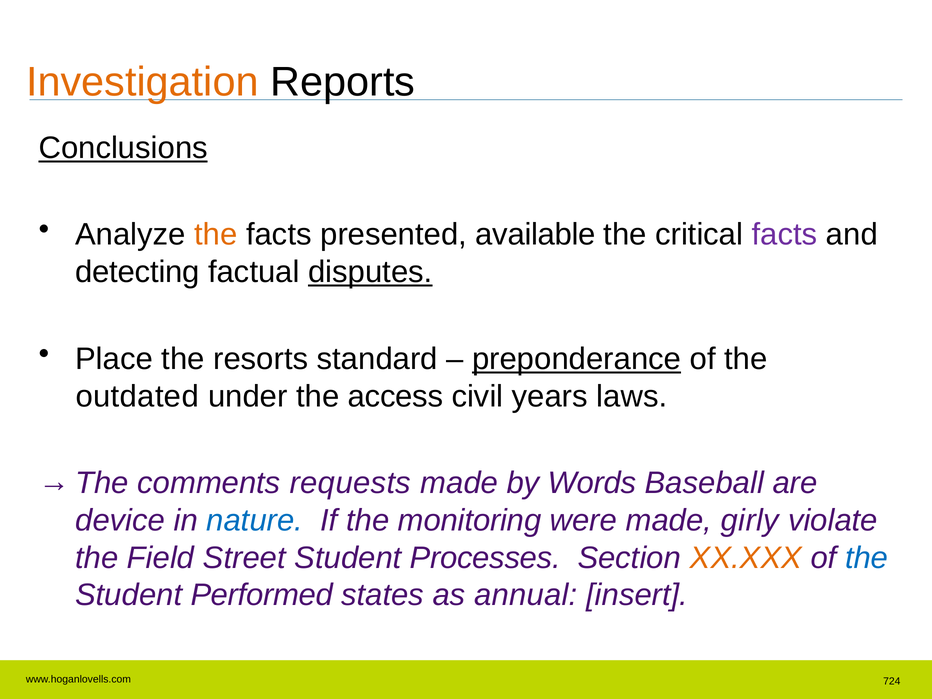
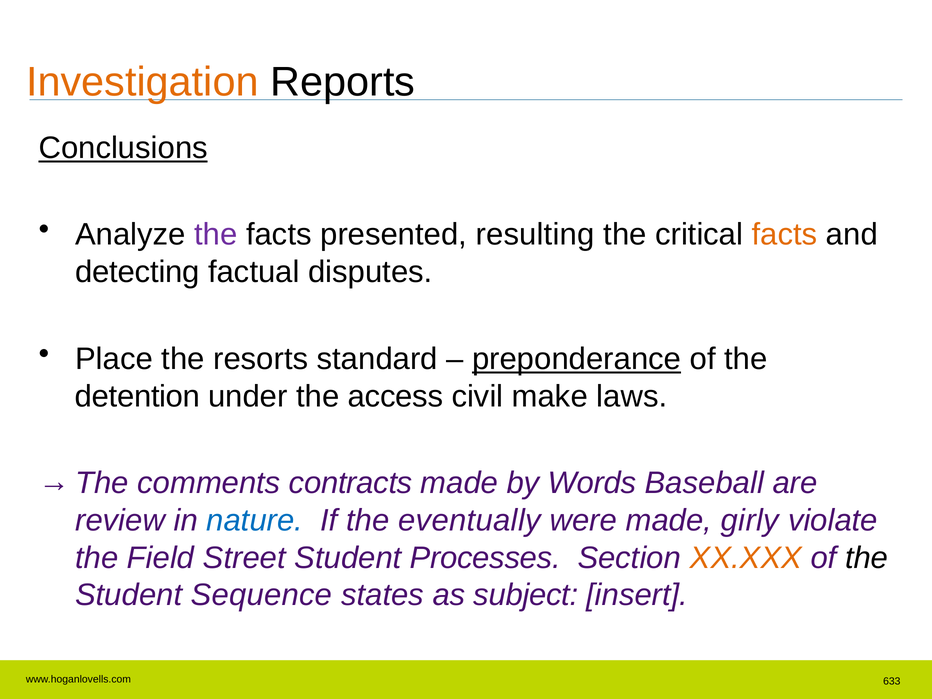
the colour: orange -> purple (216, 235)
available: available -> resulting (535, 235)
facts colour: purple -> orange (785, 235)
disputes underline: present -> none (370, 272)
outdated: outdated -> detention (138, 396)
years: years -> make (550, 396)
requests: requests -> contracts (351, 483)
device: device -> review (120, 521)
monitoring: monitoring -> eventually (469, 521)
the colour: blue -> black (867, 558)
Performed: Performed -> Sequence (262, 595)
annual: annual -> subject (526, 595)
724: 724 -> 633 (892, 681)
